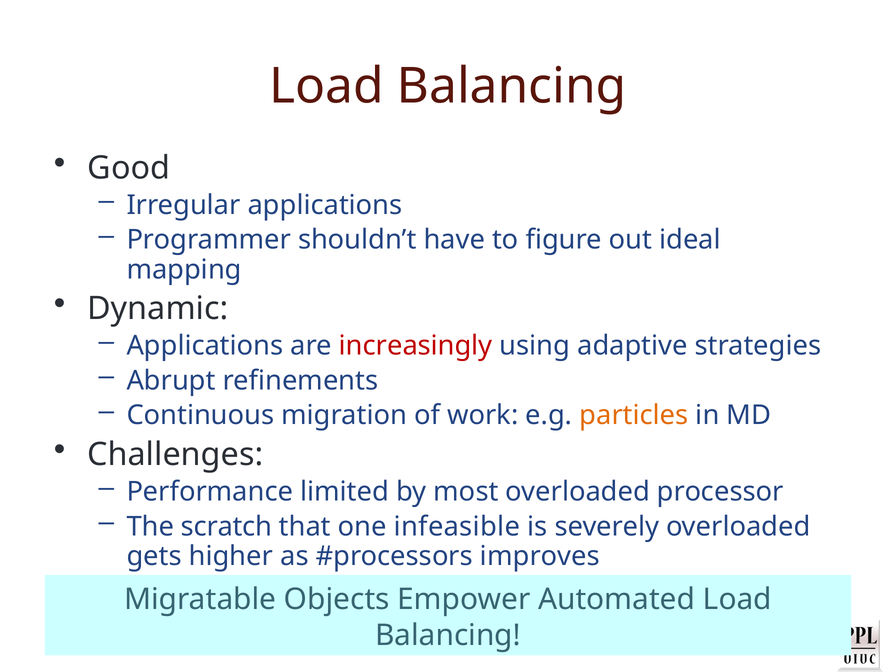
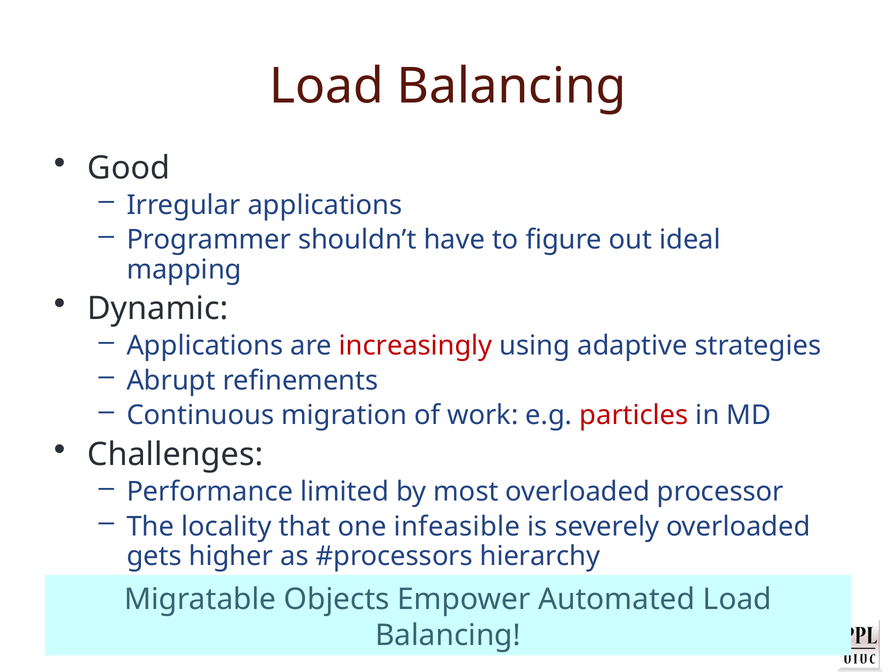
particles colour: orange -> red (634, 415)
scratch: scratch -> locality (226, 526)
improves: improves -> hierarchy (540, 556)
